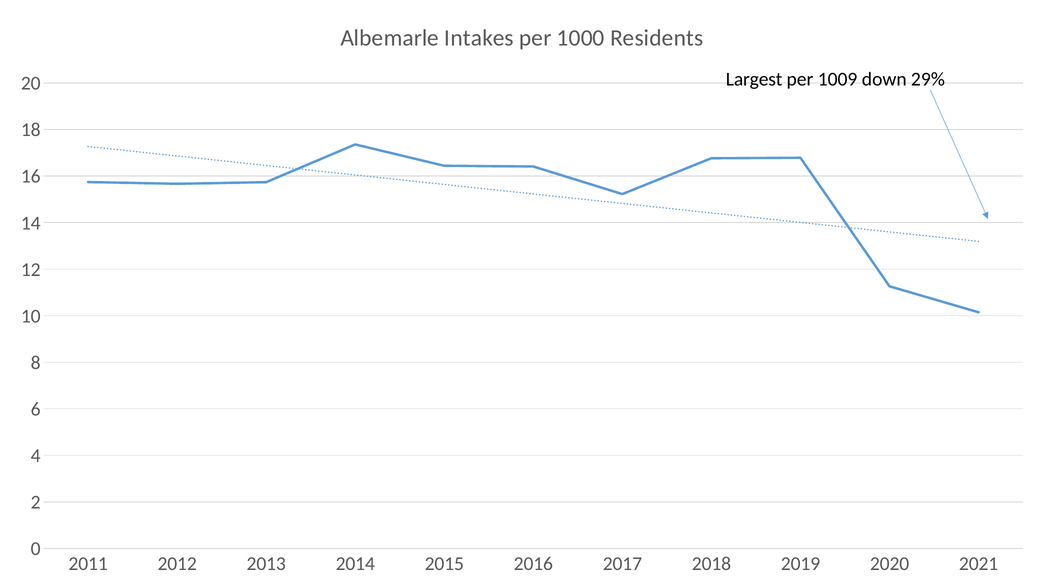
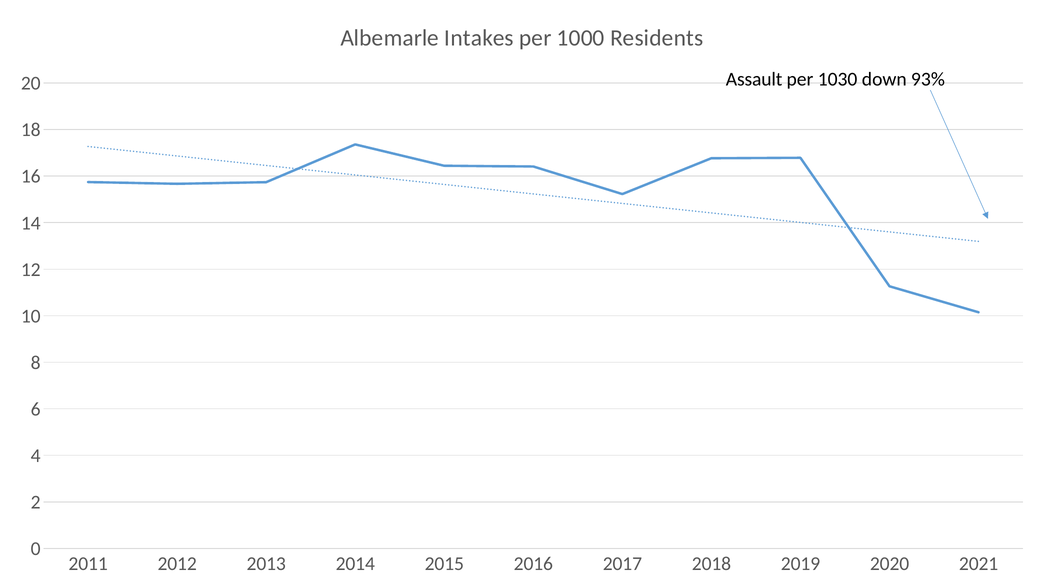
Largest: Largest -> Assault (754, 79)
1009: 1009 -> 1030 (838, 79)
29%: 29% -> 93% (928, 79)
